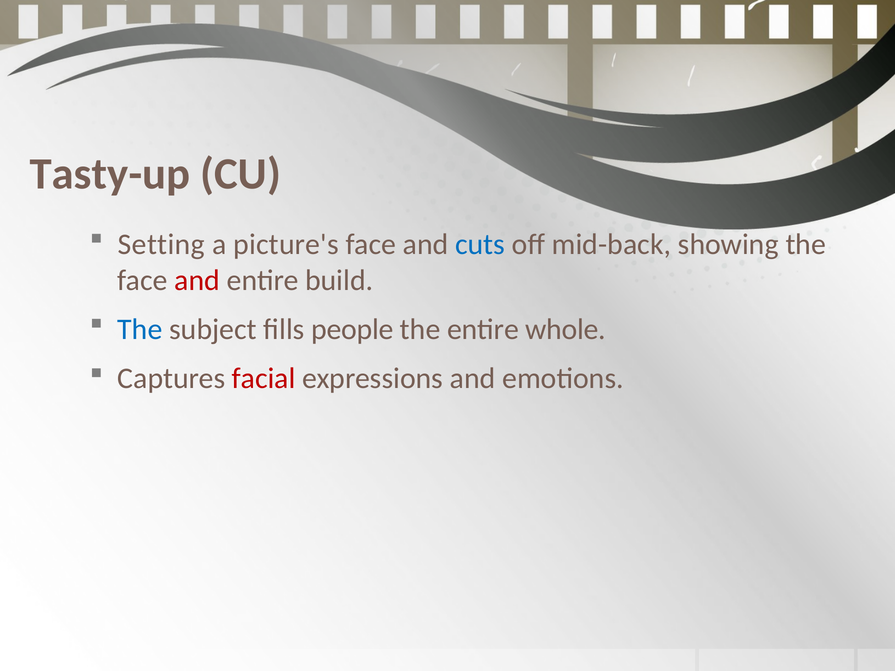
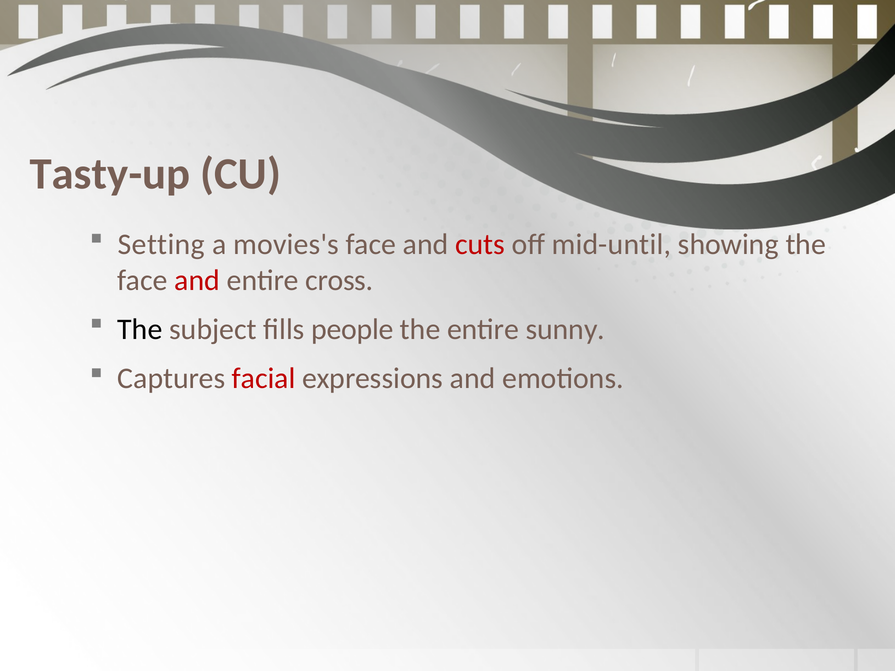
picture's: picture's -> movies's (286, 244)
cuts colour: blue -> red (480, 244)
mid-back: mid-back -> mid-until (611, 244)
build: build -> cross (339, 280)
The colour: blue -> black (140, 330)
whole: whole -> sunny (565, 330)
